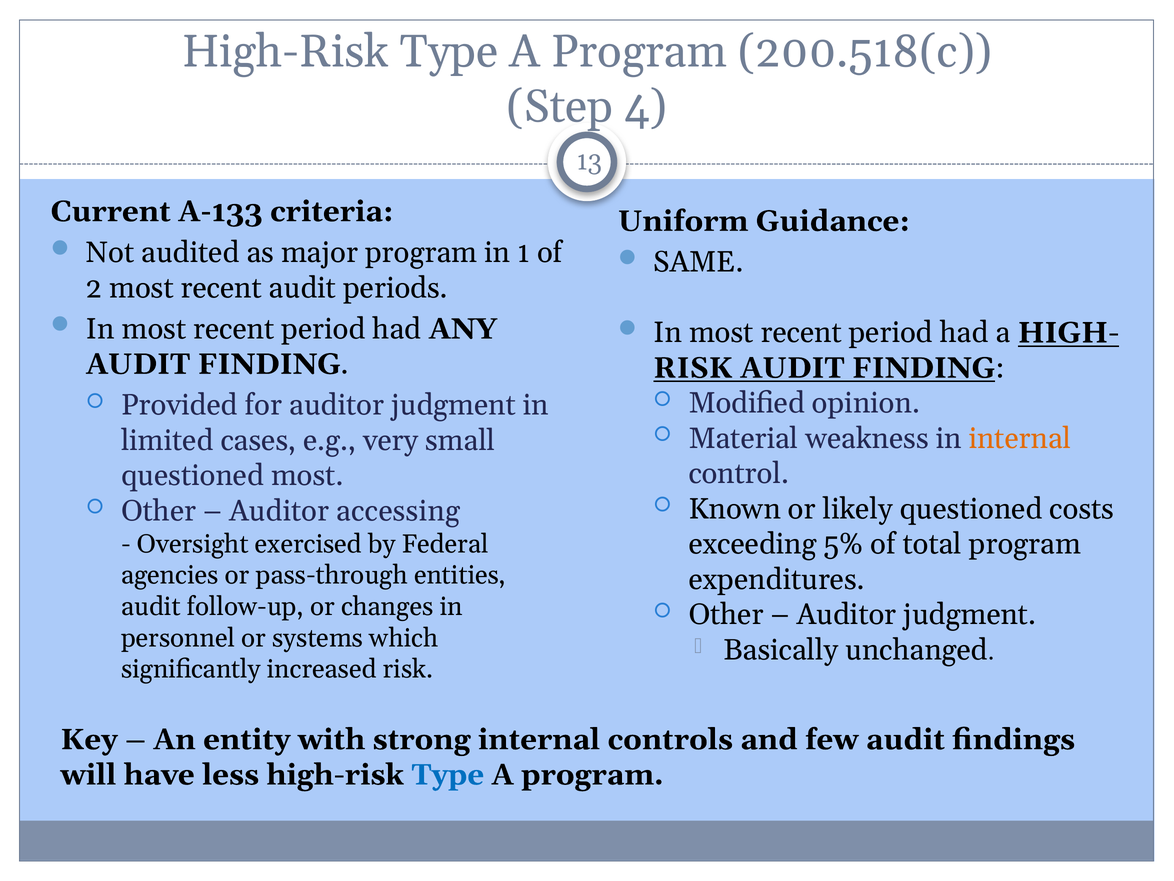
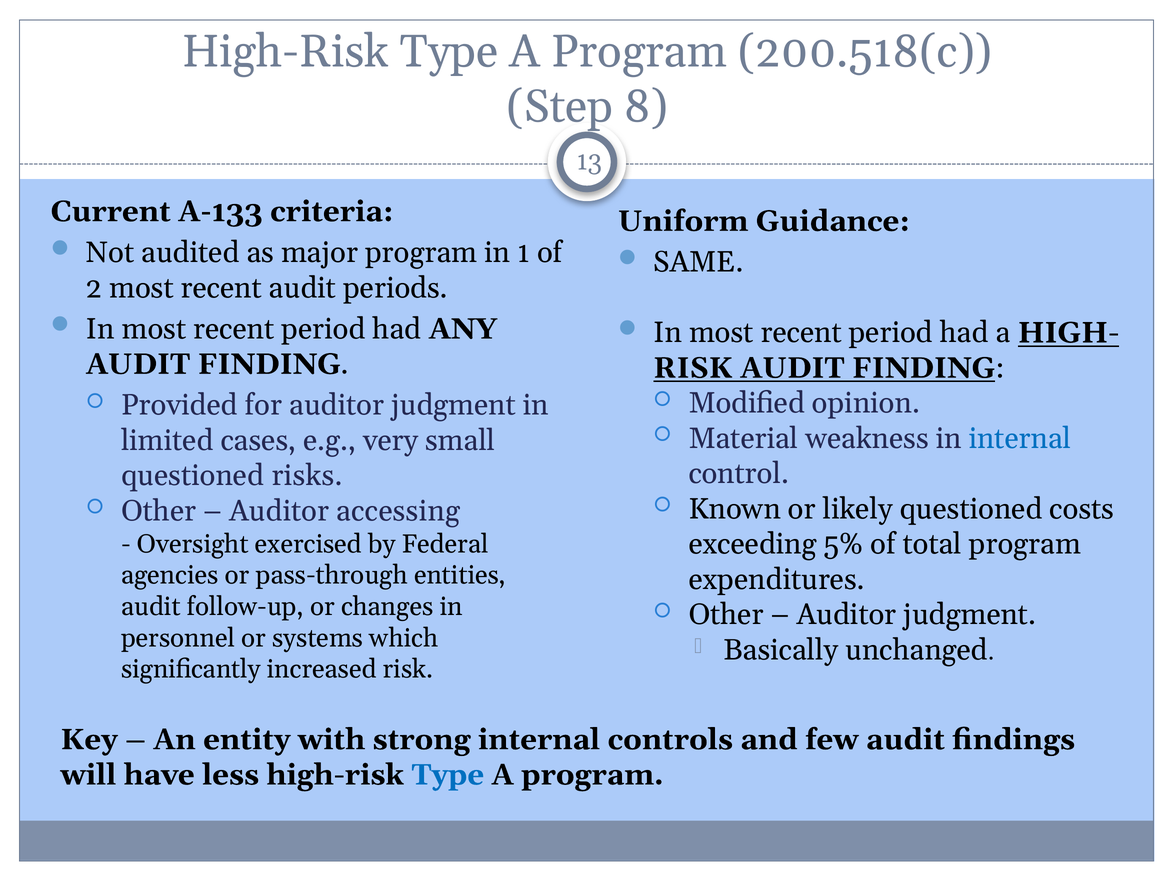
4: 4 -> 8 (646, 107)
internal colour: orange -> blue (1020, 438)
questioned most: most -> risks (307, 475)
